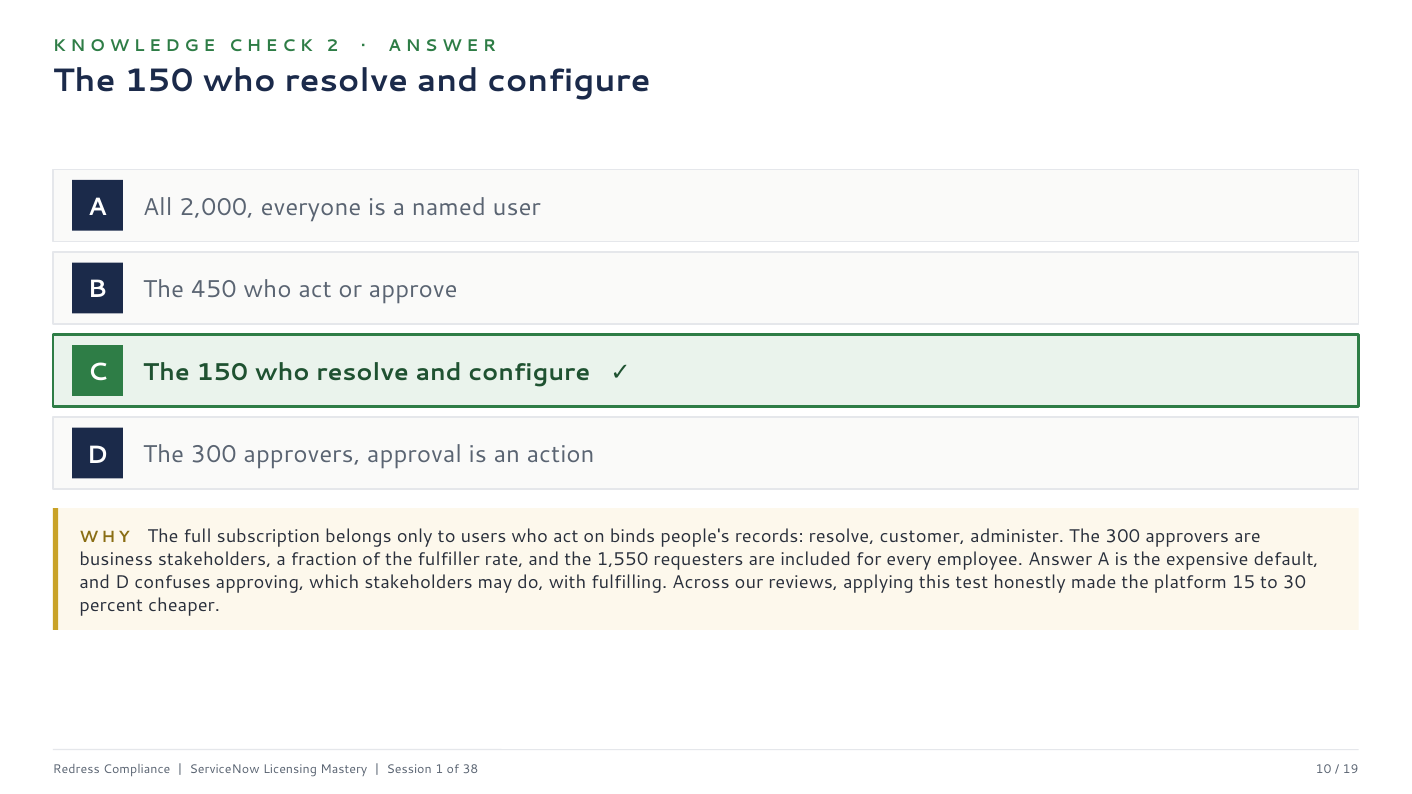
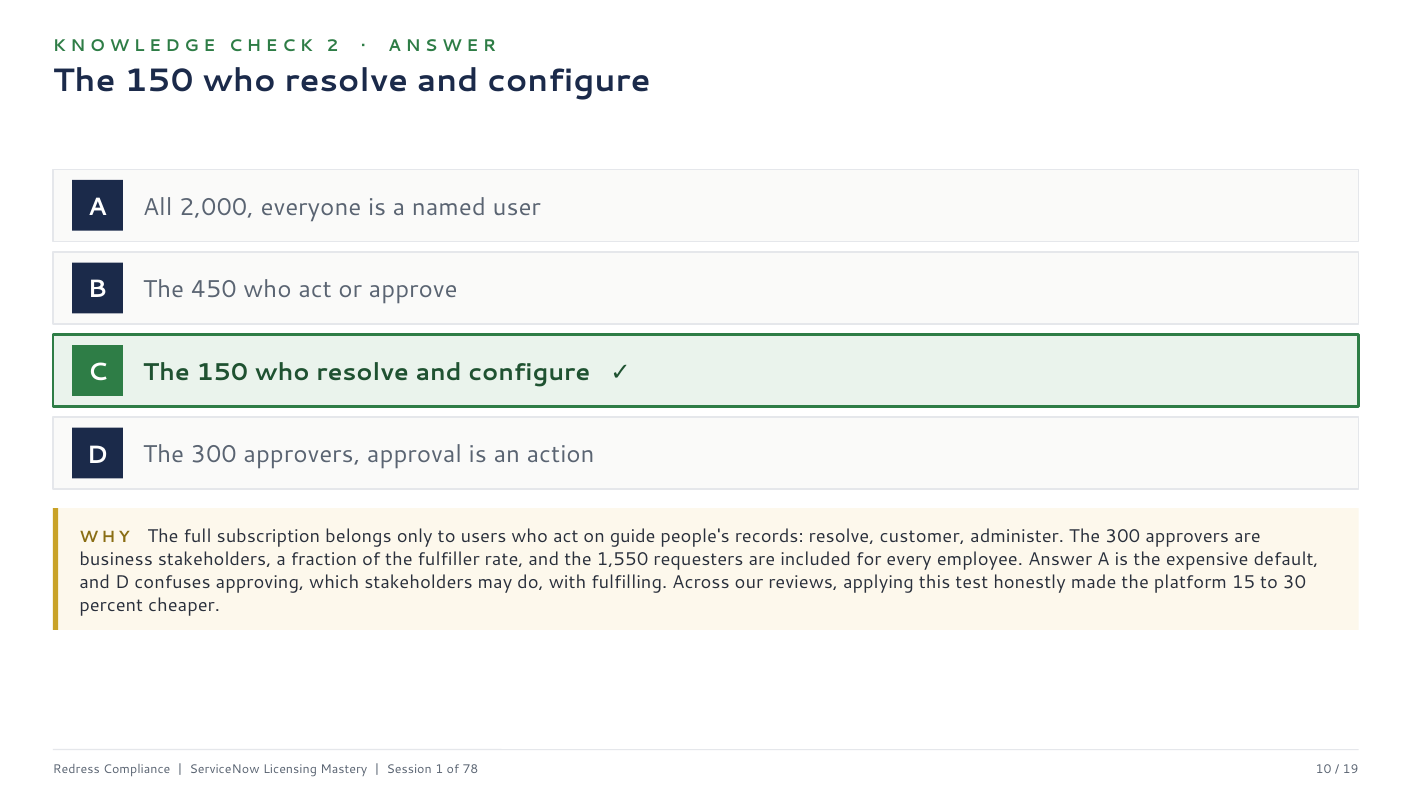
binds: binds -> guide (633, 536)
38: 38 -> 78 (470, 770)
